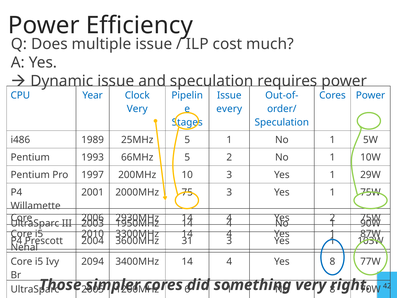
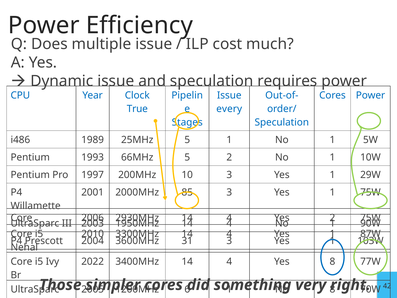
Very: Very -> True (137, 109)
75: 75 -> 85 (187, 192)
2094: 2094 -> 2022 (93, 261)
